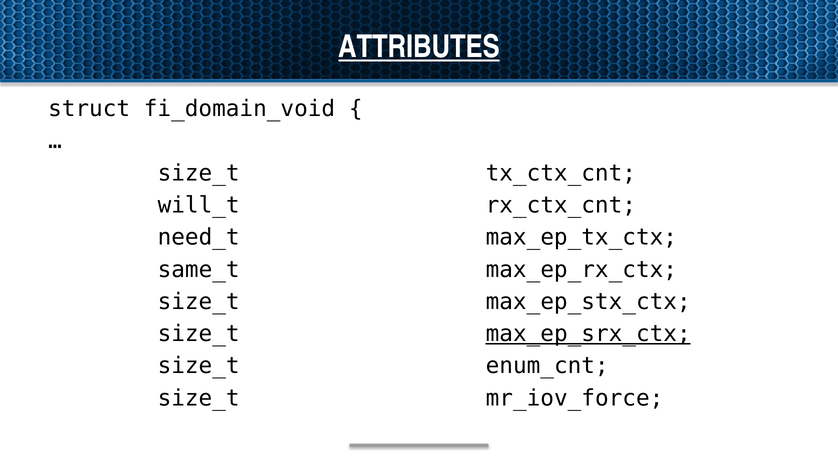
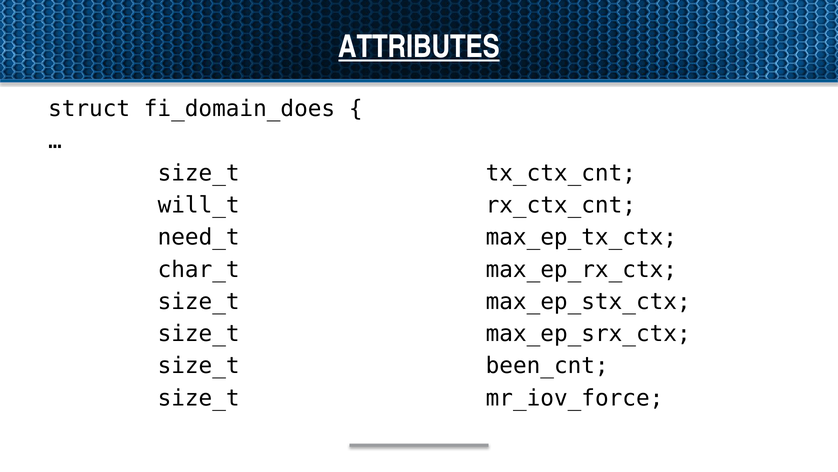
fi_domain_void: fi_domain_void -> fi_domain_does (239, 109)
same_t: same_t -> char_t (199, 269)
max_ep_srx_ctx underline: present -> none (588, 333)
enum_cnt: enum_cnt -> been_cnt (547, 366)
